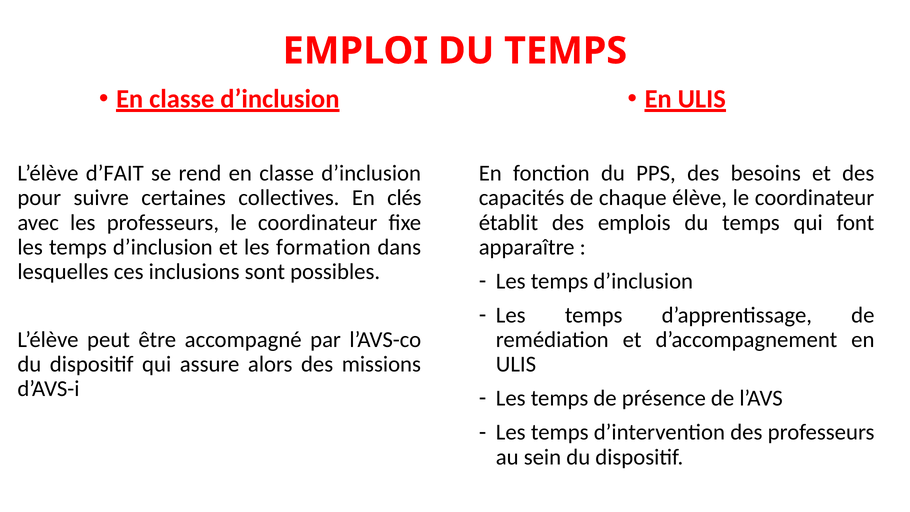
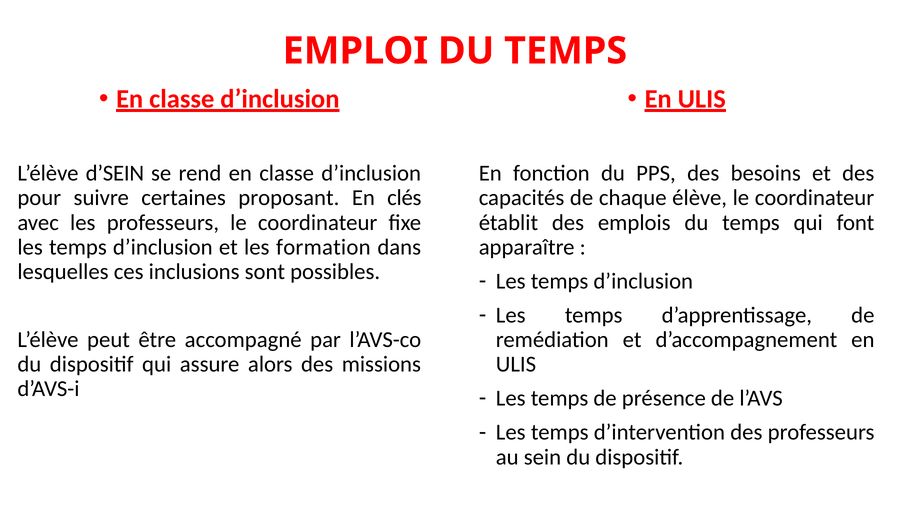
d’FAIT: d’FAIT -> d’SEIN (115, 173)
collectives: collectives -> proposant (289, 198)
